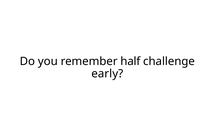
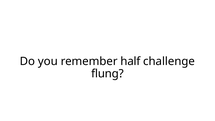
early: early -> flung (107, 74)
